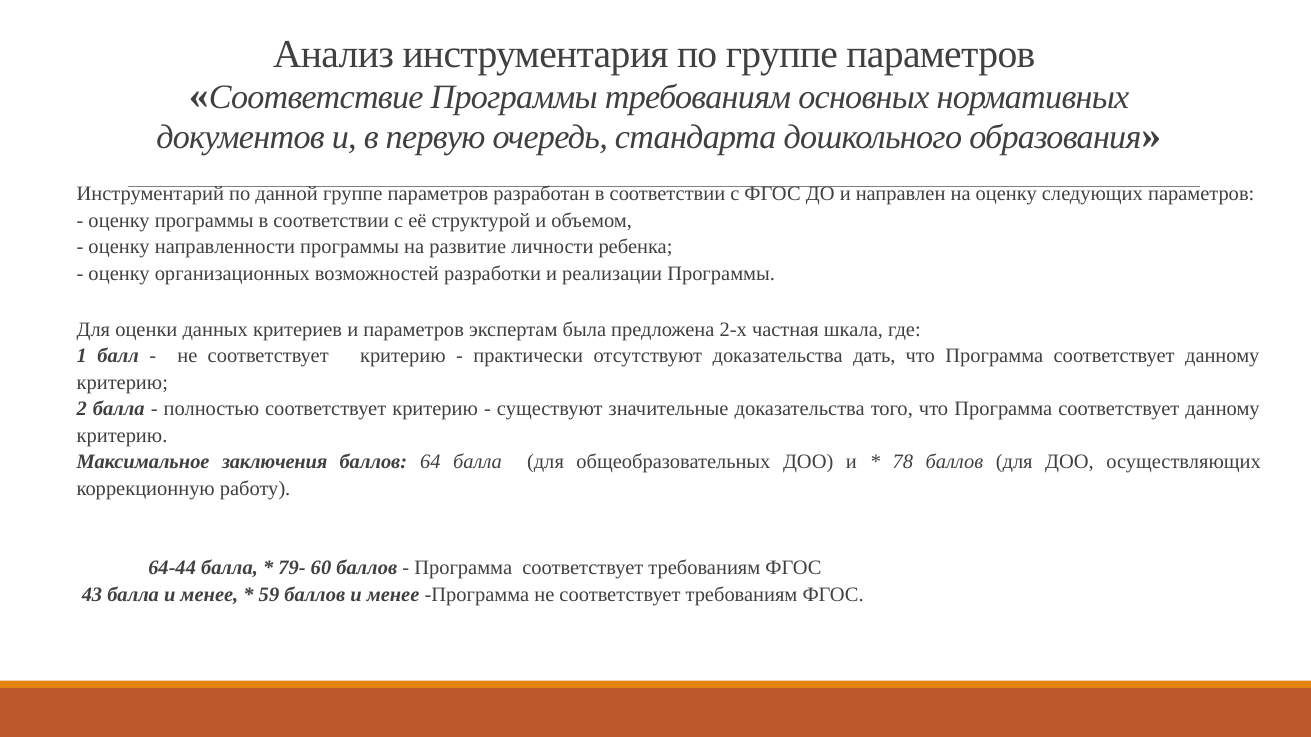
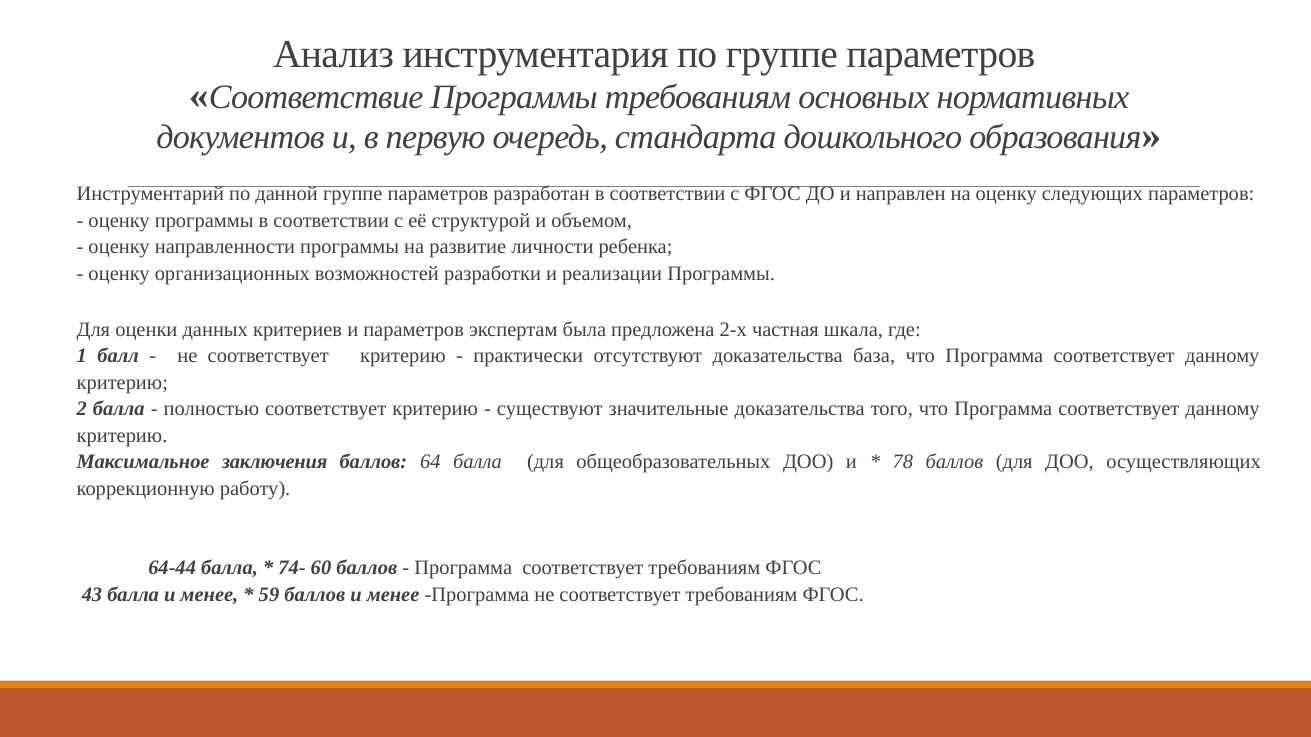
дать: дать -> база (874, 356)
79-: 79- -> 74- (292, 568)
